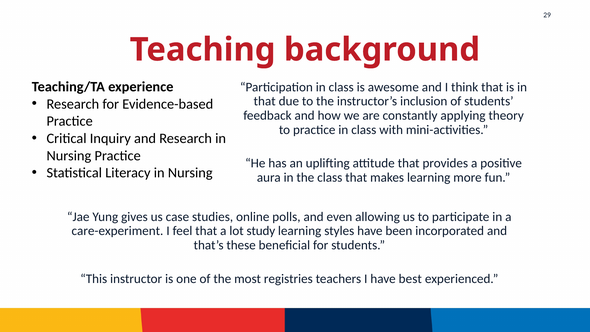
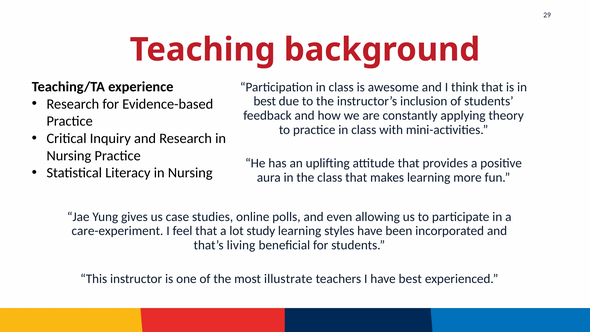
that: that -> best (265, 101)
these: these -> living (241, 245)
registries: registries -> illustrate (288, 279)
